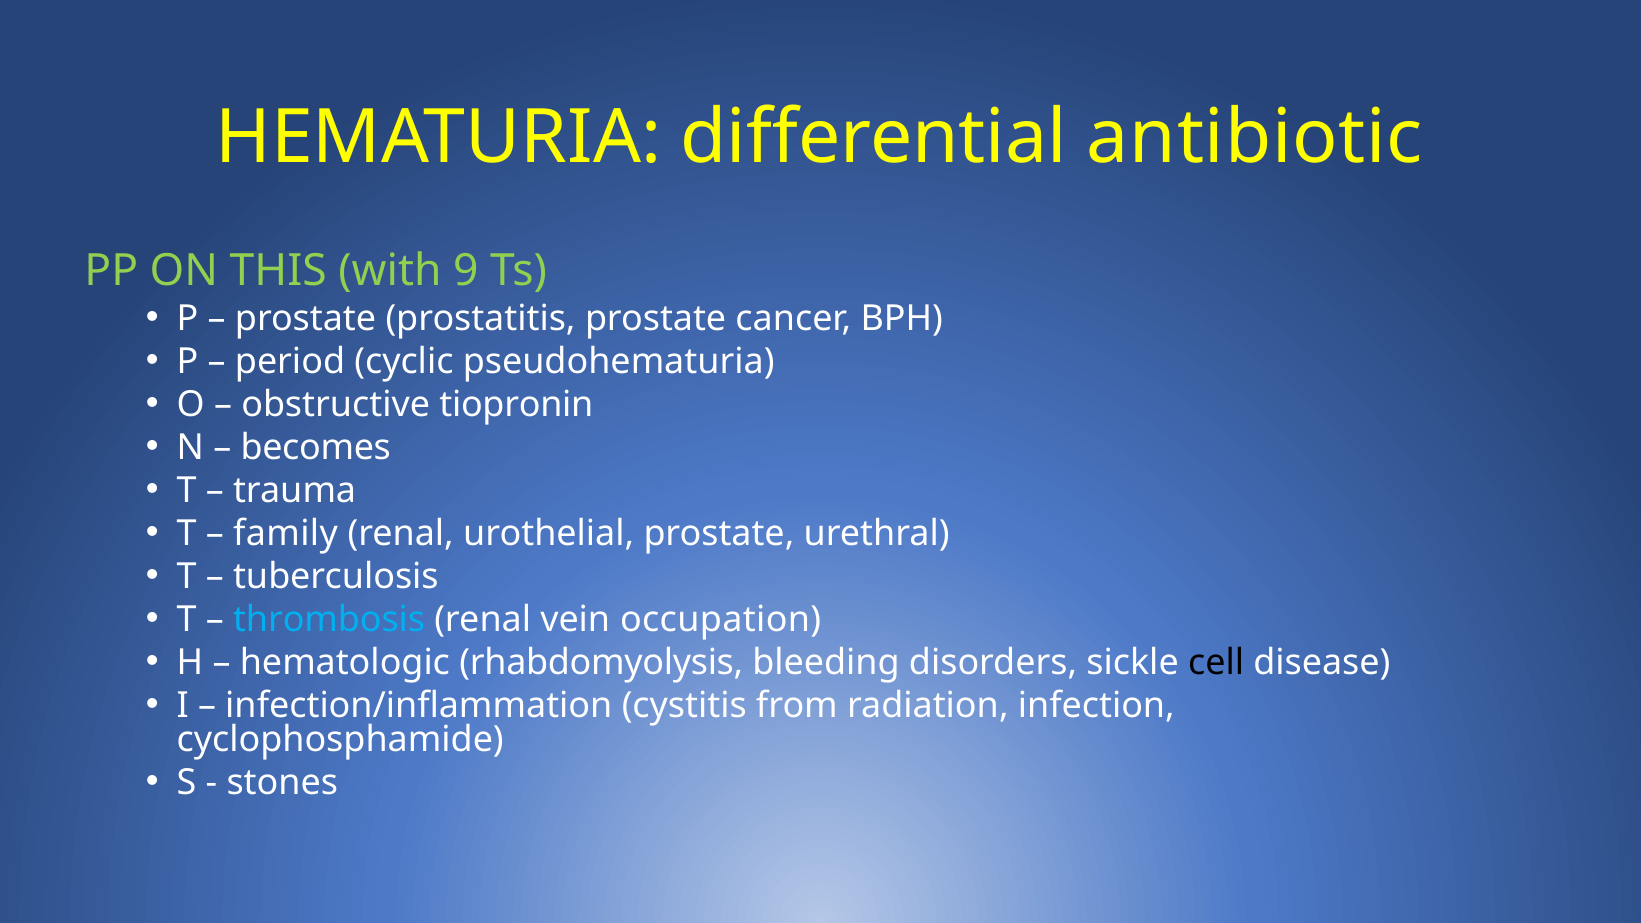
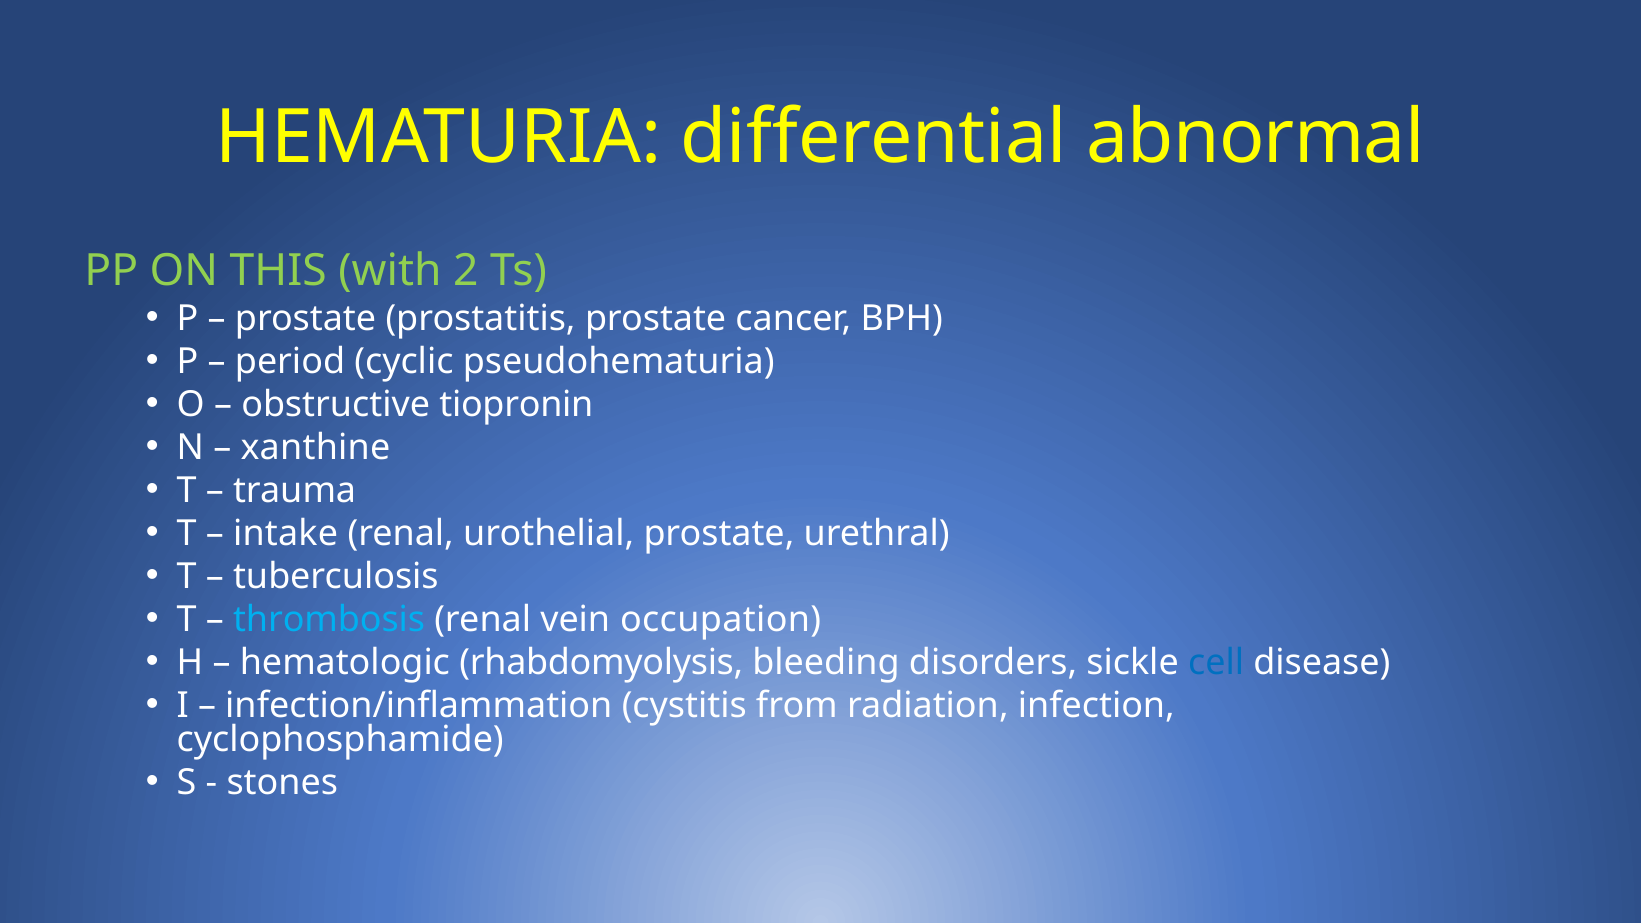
antibiotic: antibiotic -> abnormal (1255, 138)
9: 9 -> 2 (466, 271)
becomes: becomes -> xanthine (315, 448)
family: family -> intake (286, 534)
cell colour: black -> blue (1216, 663)
